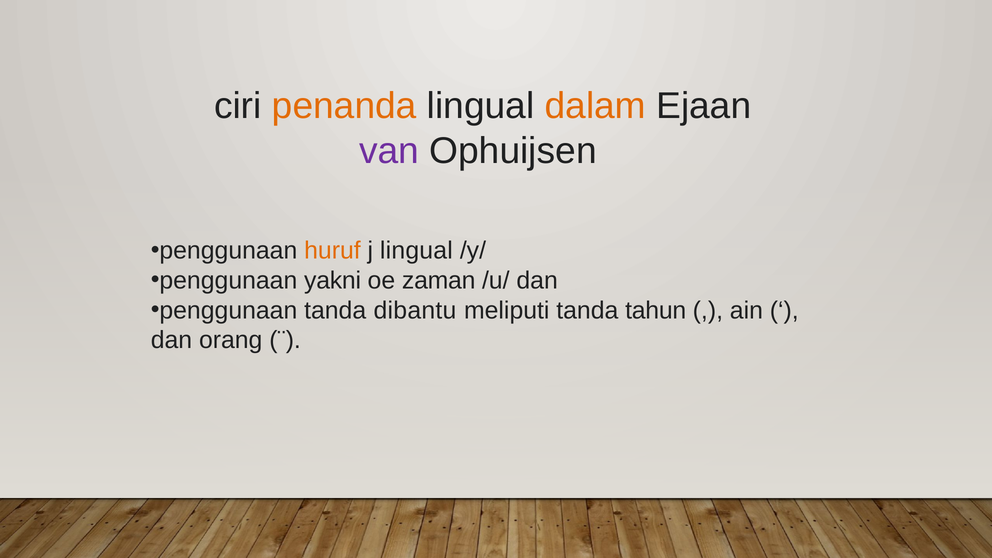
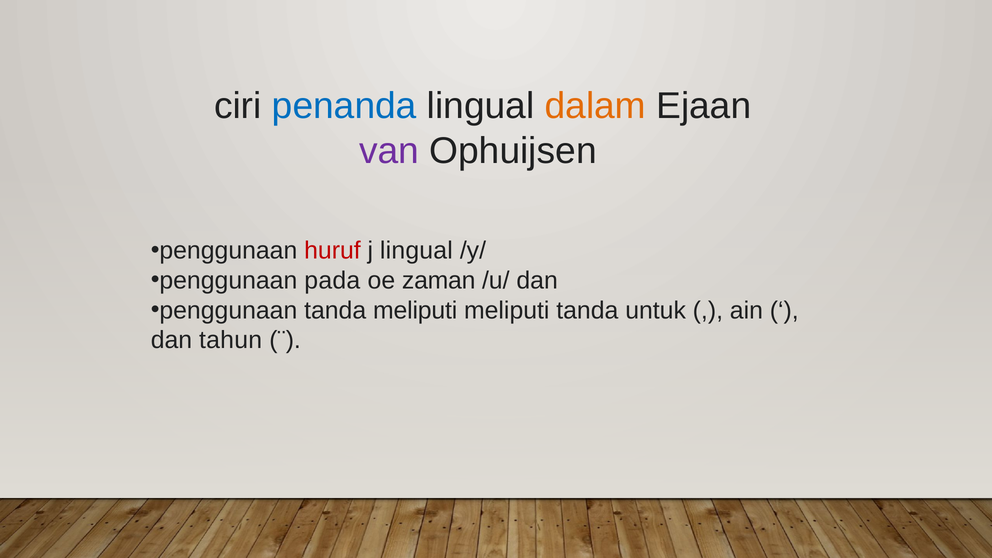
penanda colour: orange -> blue (344, 106)
huruf colour: orange -> red (332, 251)
yakni: yakni -> pada (332, 281)
tanda dibantu: dibantu -> meliputi (415, 310)
tahun: tahun -> untuk (656, 310)
orang: orang -> tahun (231, 340)
